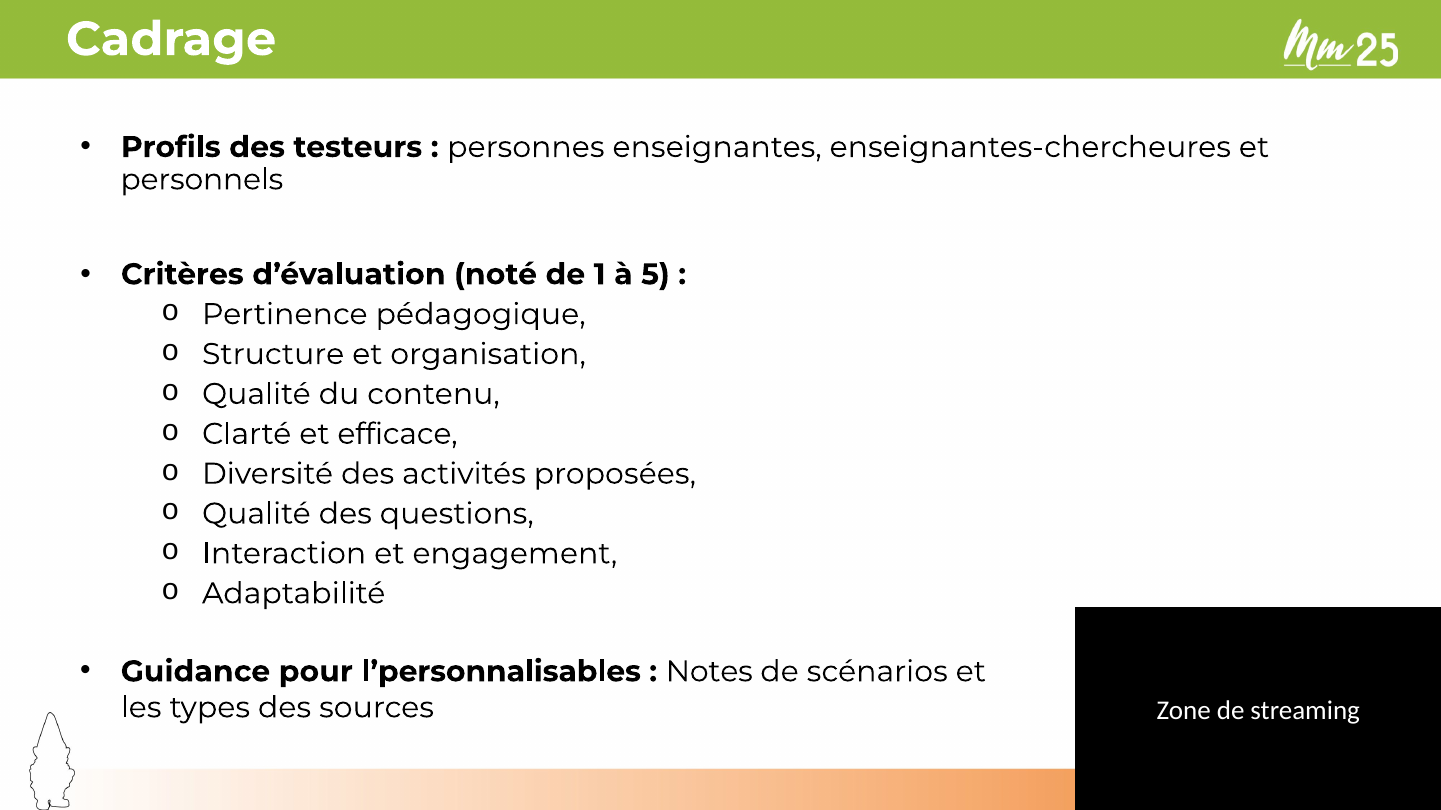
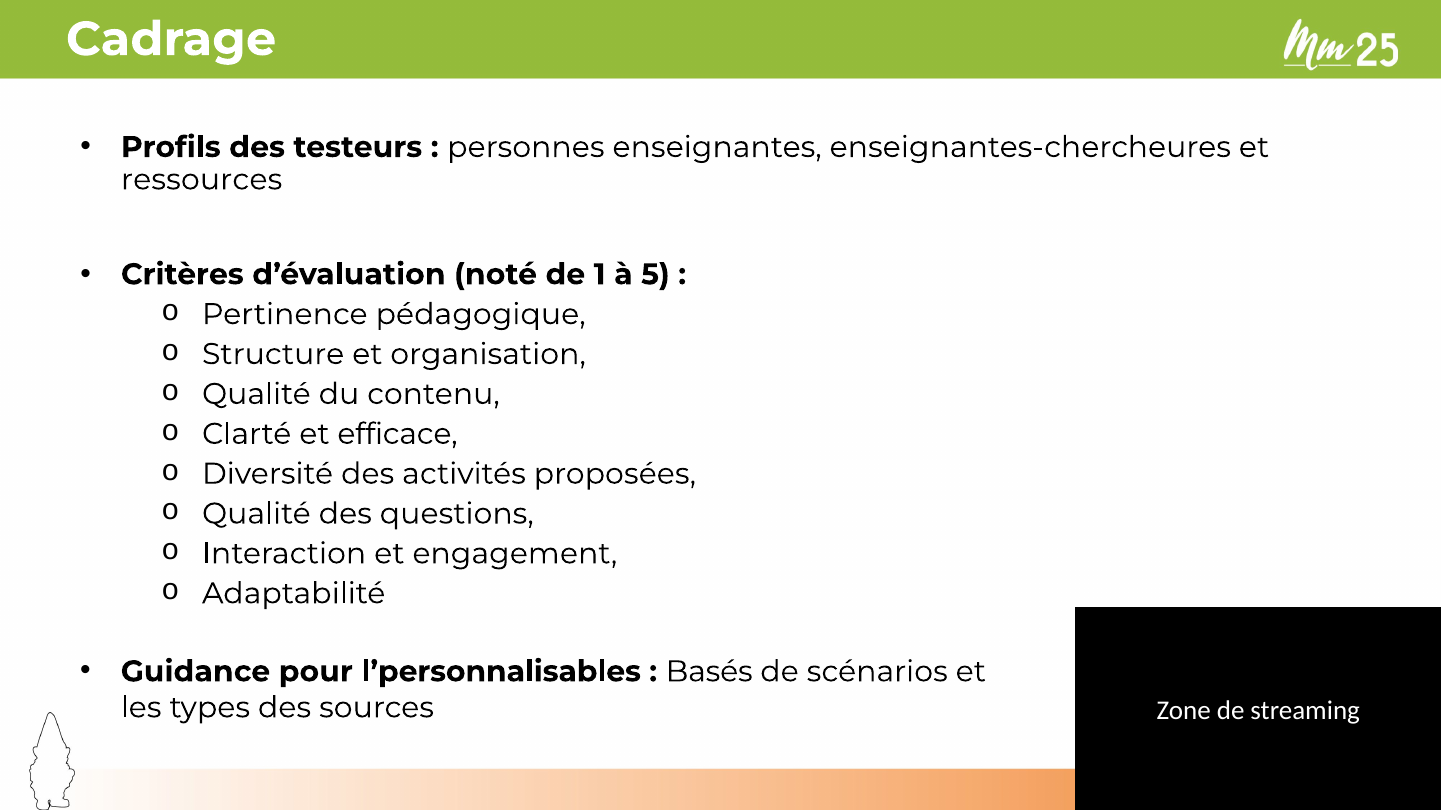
personnels: personnels -> ressources (202, 180)
Notes: Notes -> Basés (709, 672)
